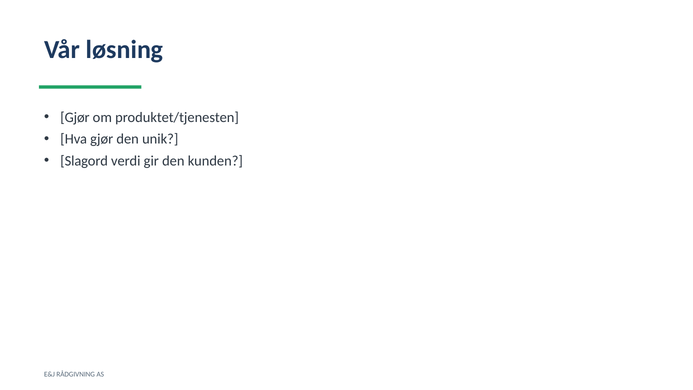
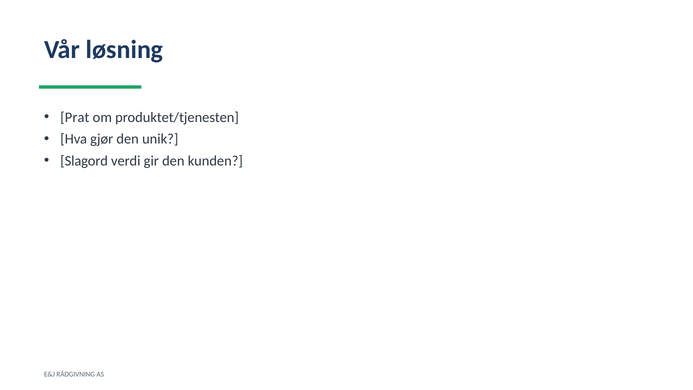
Gjør: Gjør -> Prat (75, 117)
